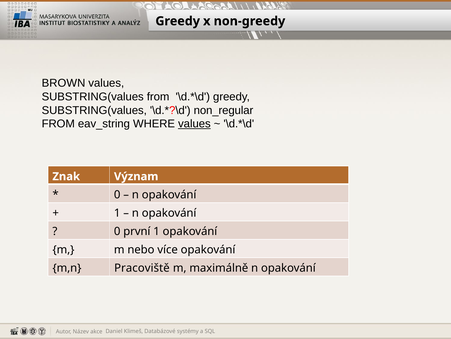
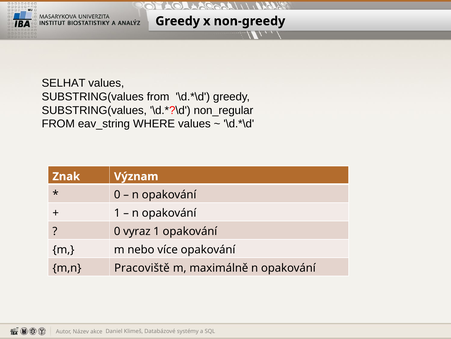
BROWN: BROWN -> SELHAT (64, 83)
values underline: present -> none (194, 124)
první: první -> vyraz (137, 231)
